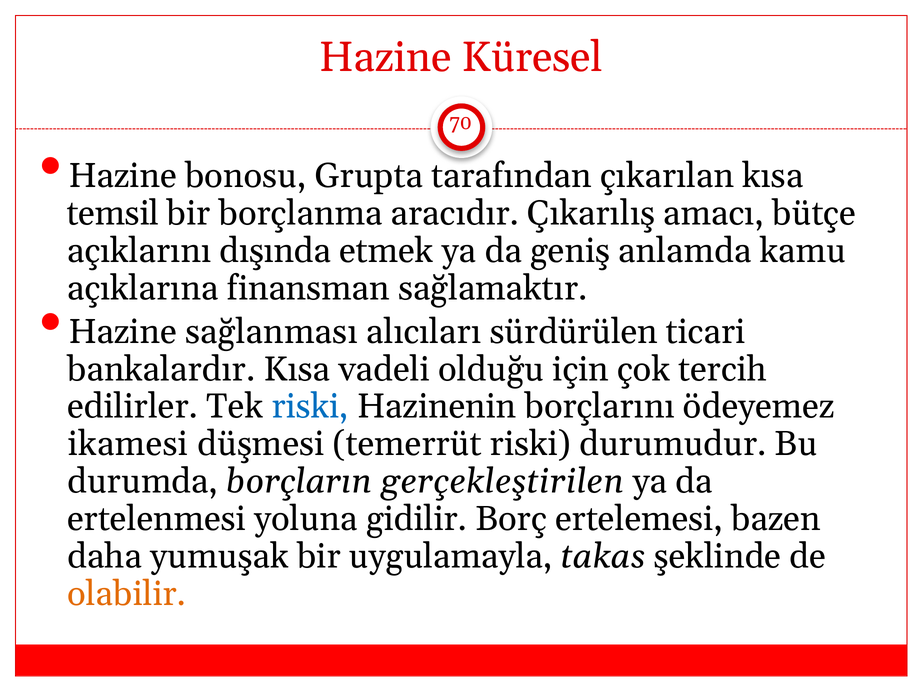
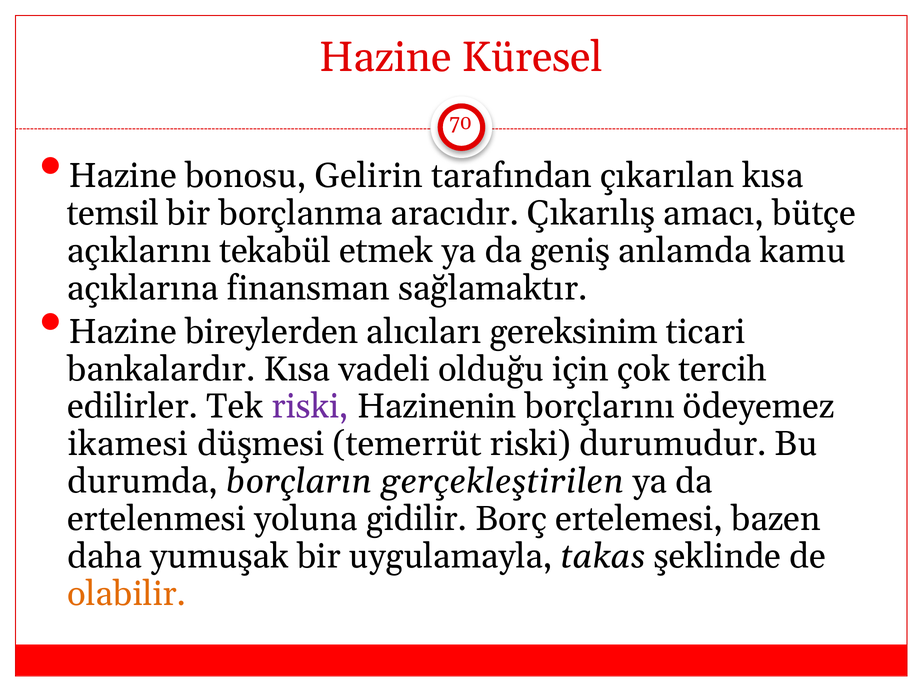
Grupta: Grupta -> Gelirin (369, 176)
dışında: dışında -> tekabül (275, 251)
sağlanması: sağlanması -> bireylerden (272, 332)
sürdürülen: sürdürülen -> gereksinim (574, 332)
riski colour: blue -> purple (310, 407)
